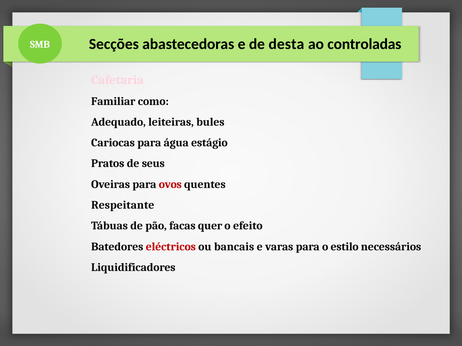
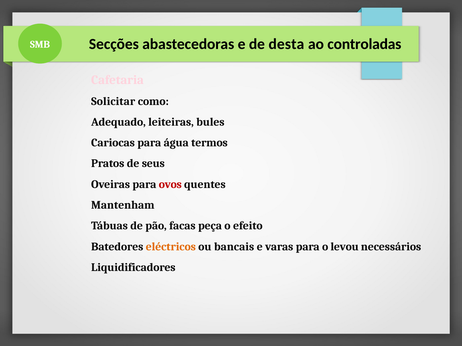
Familiar: Familiar -> Solicitar (113, 101)
estágio: estágio -> termos (209, 143)
Respeitante: Respeitante -> Mantenham (123, 205)
quer: quer -> peça (210, 226)
eléctricos colour: red -> orange (171, 247)
estilo: estilo -> levou (345, 247)
